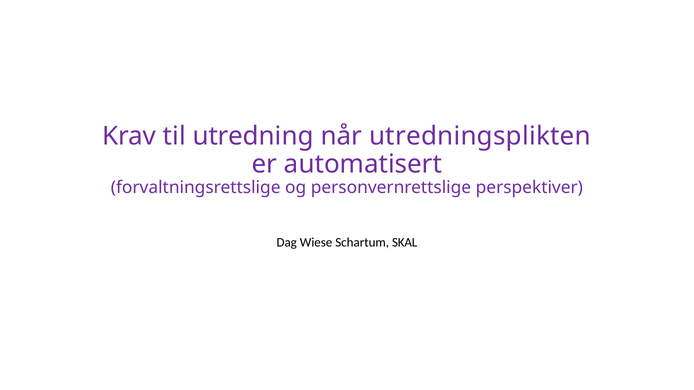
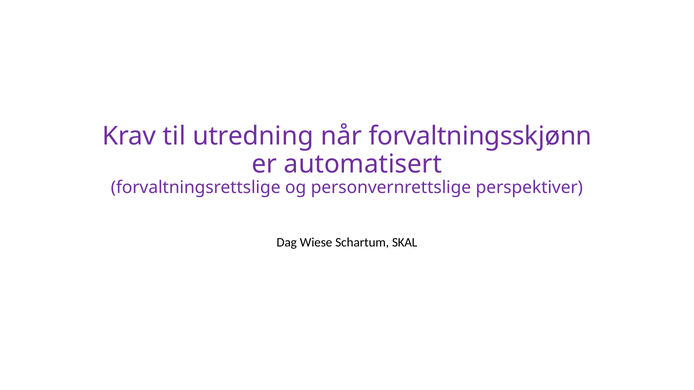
utredningsplikten: utredningsplikten -> forvaltningsskjønn (480, 136)
